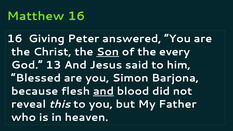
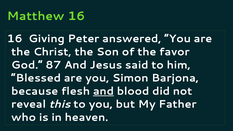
Son underline: present -> none (108, 52)
every: every -> favor (174, 52)
13: 13 -> 87 (53, 65)
